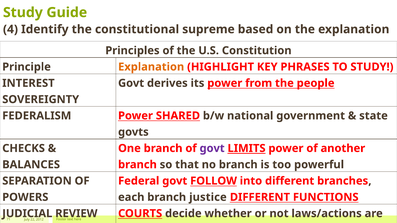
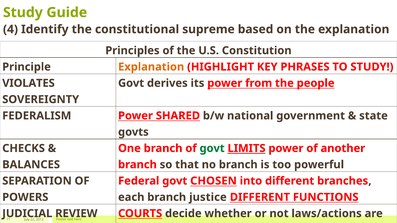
INTEREST: INTEREST -> VIOLATES (28, 83)
govt colour: purple -> green (212, 149)
govt FOLLOW: FOLLOW -> CHOSEN (213, 181)
